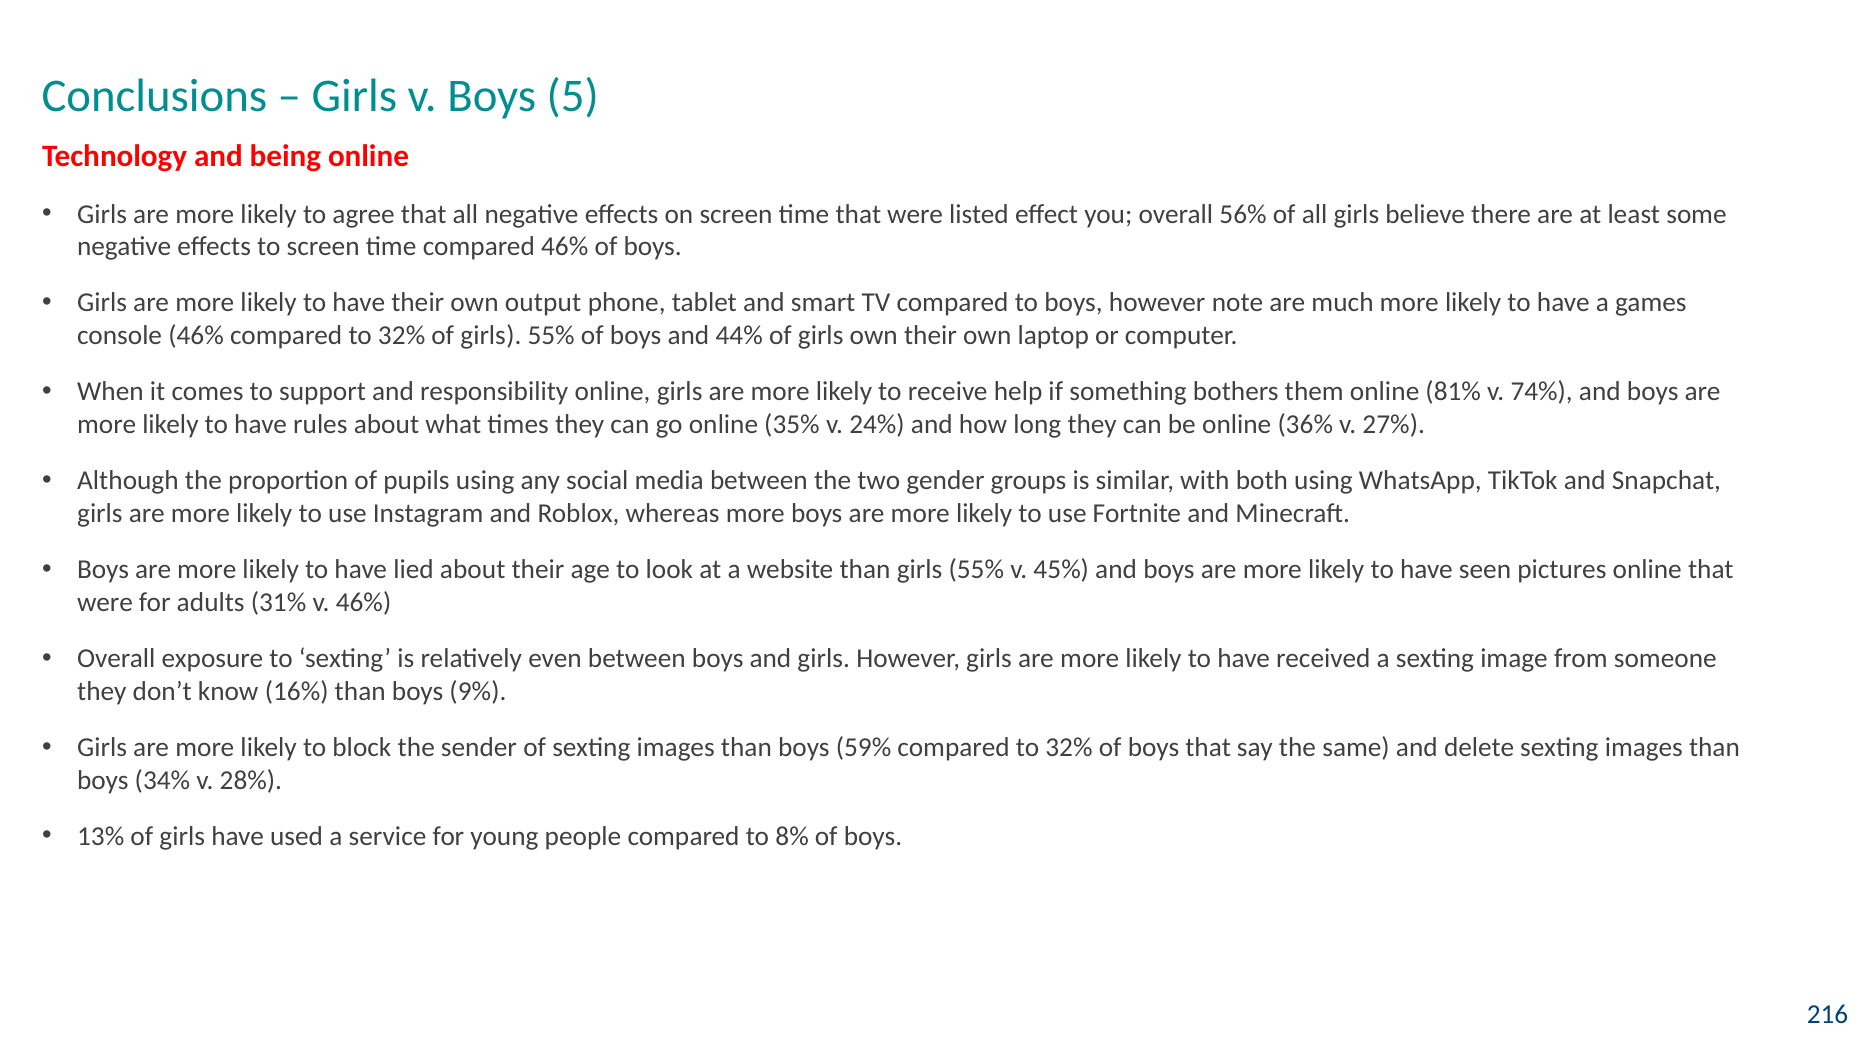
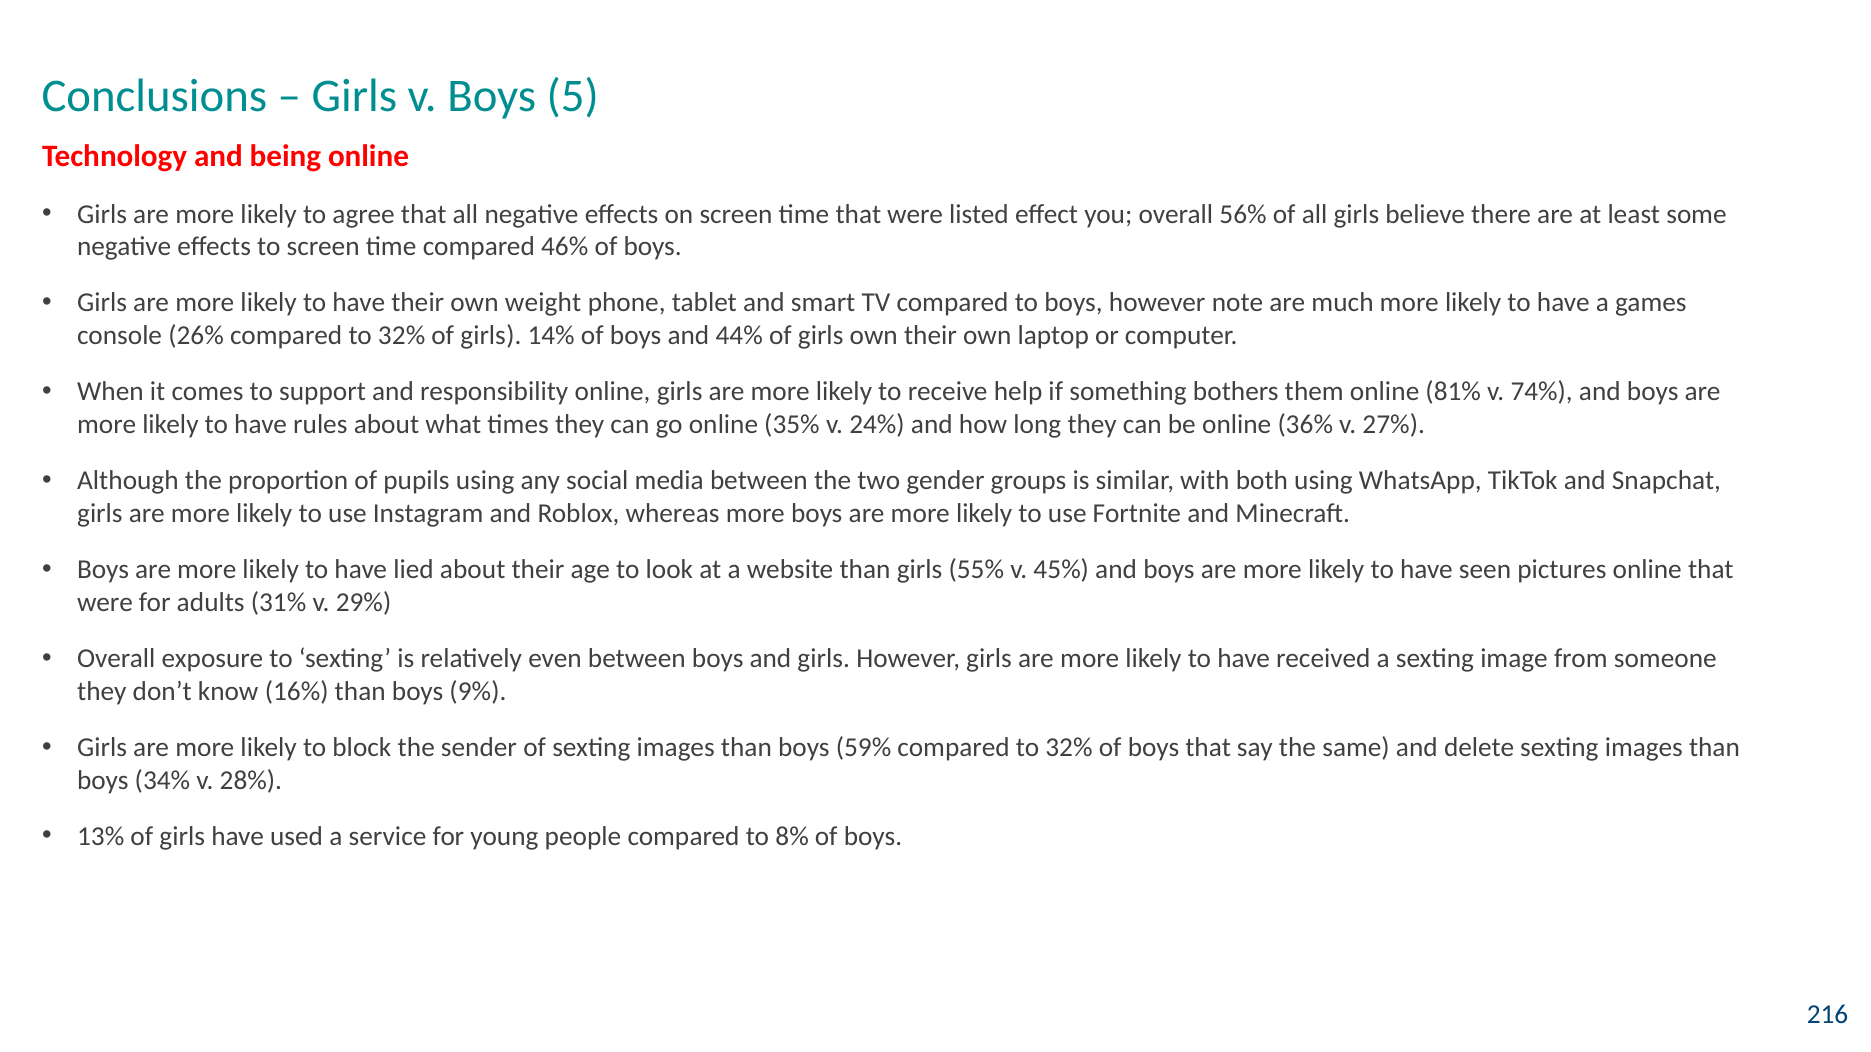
output: output -> weight (543, 303)
console 46%: 46% -> 26% (196, 336)
of girls 55%: 55% -> 14% (551, 336)
v 46%: 46% -> 29% (364, 603)
